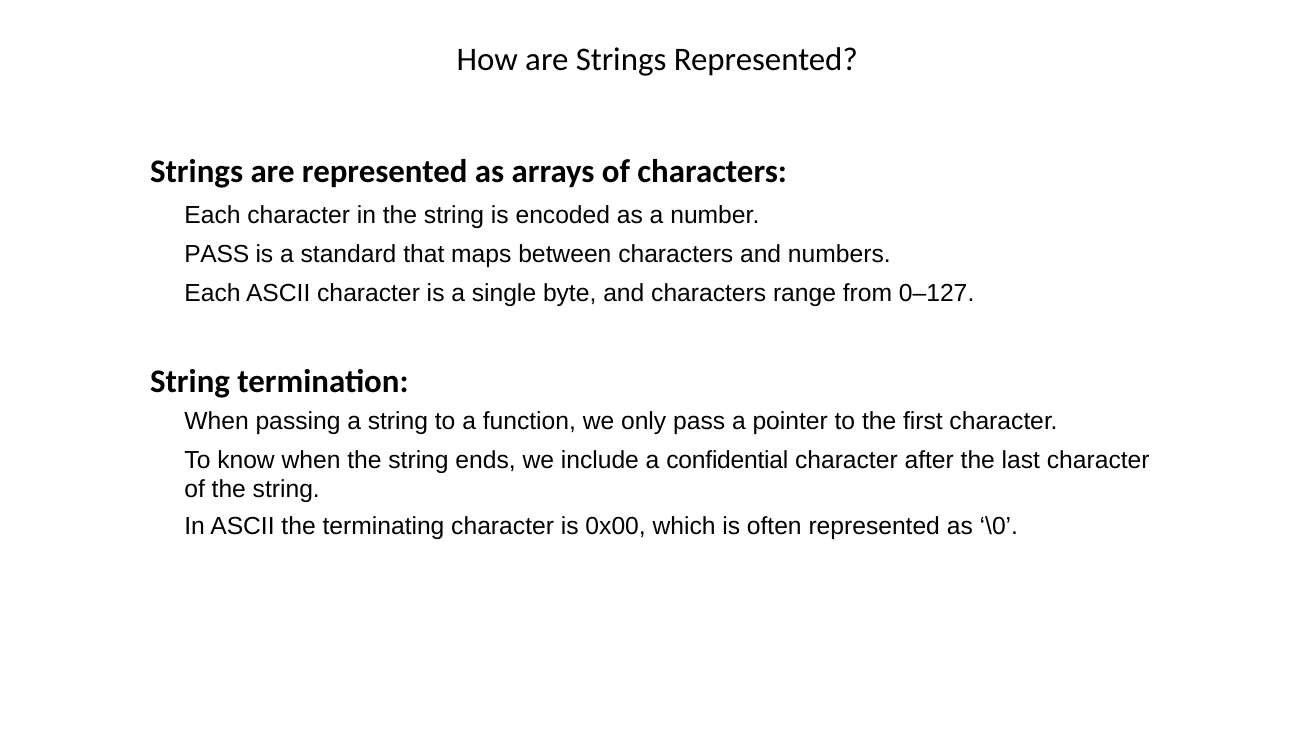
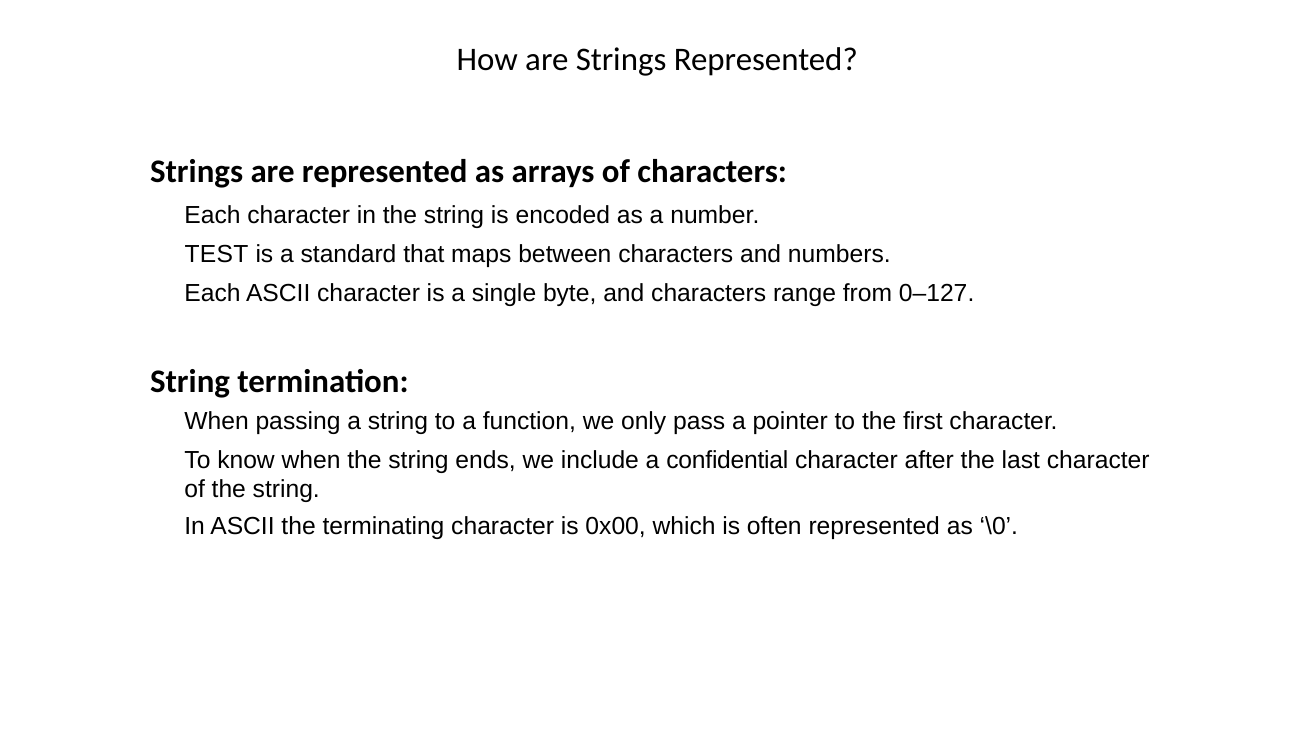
PASS: PASS -> TEST (216, 254)
